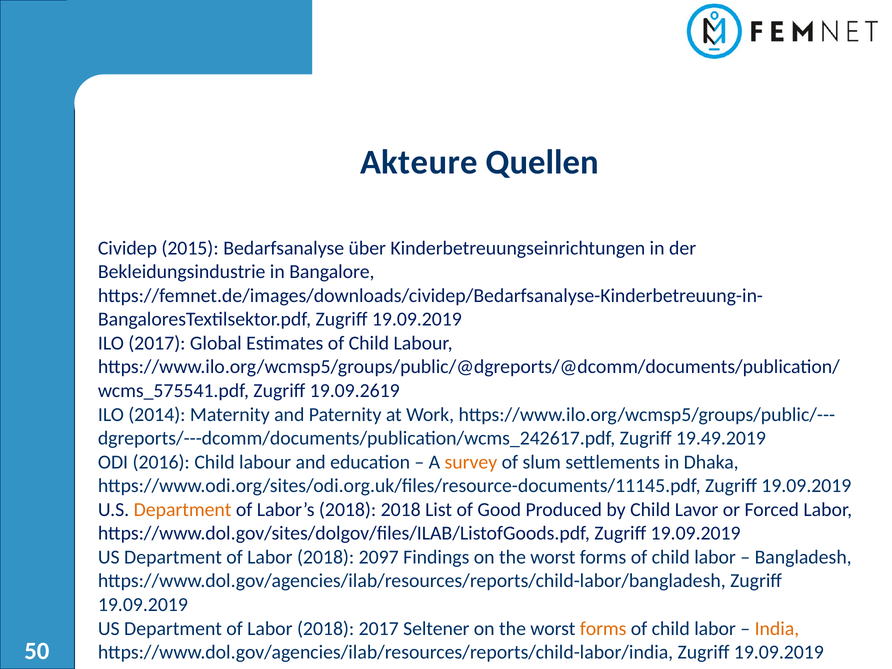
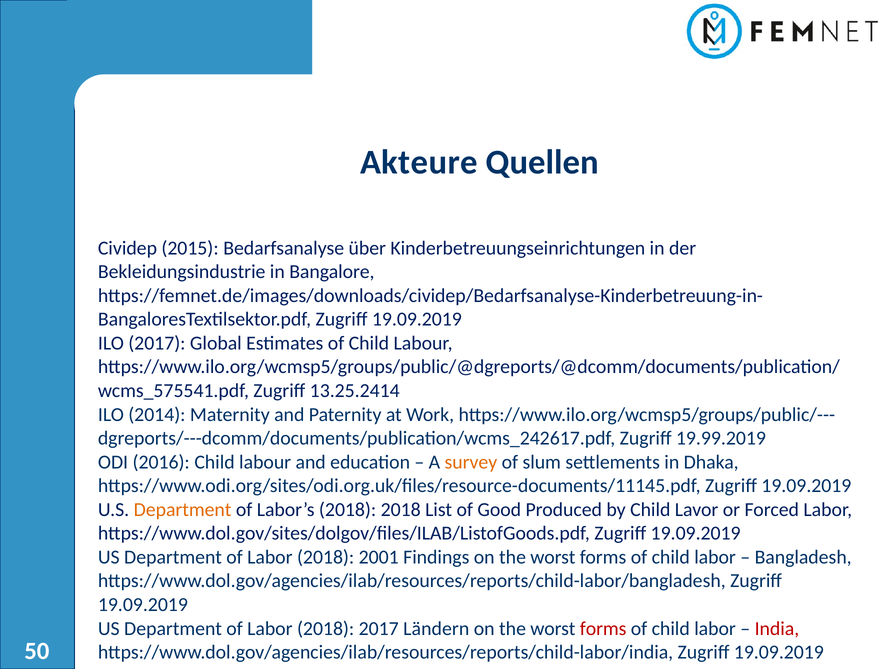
19.09.2619: 19.09.2619 -> 13.25.2414 (355, 391)
19.49.2019: 19.49.2019 -> 19.99.2019 (721, 438)
2097: 2097 -> 2001 (379, 557)
Seltener: Seltener -> Ländern (436, 628)
forms colour: orange -> red (603, 628)
India colour: orange -> red (777, 628)
